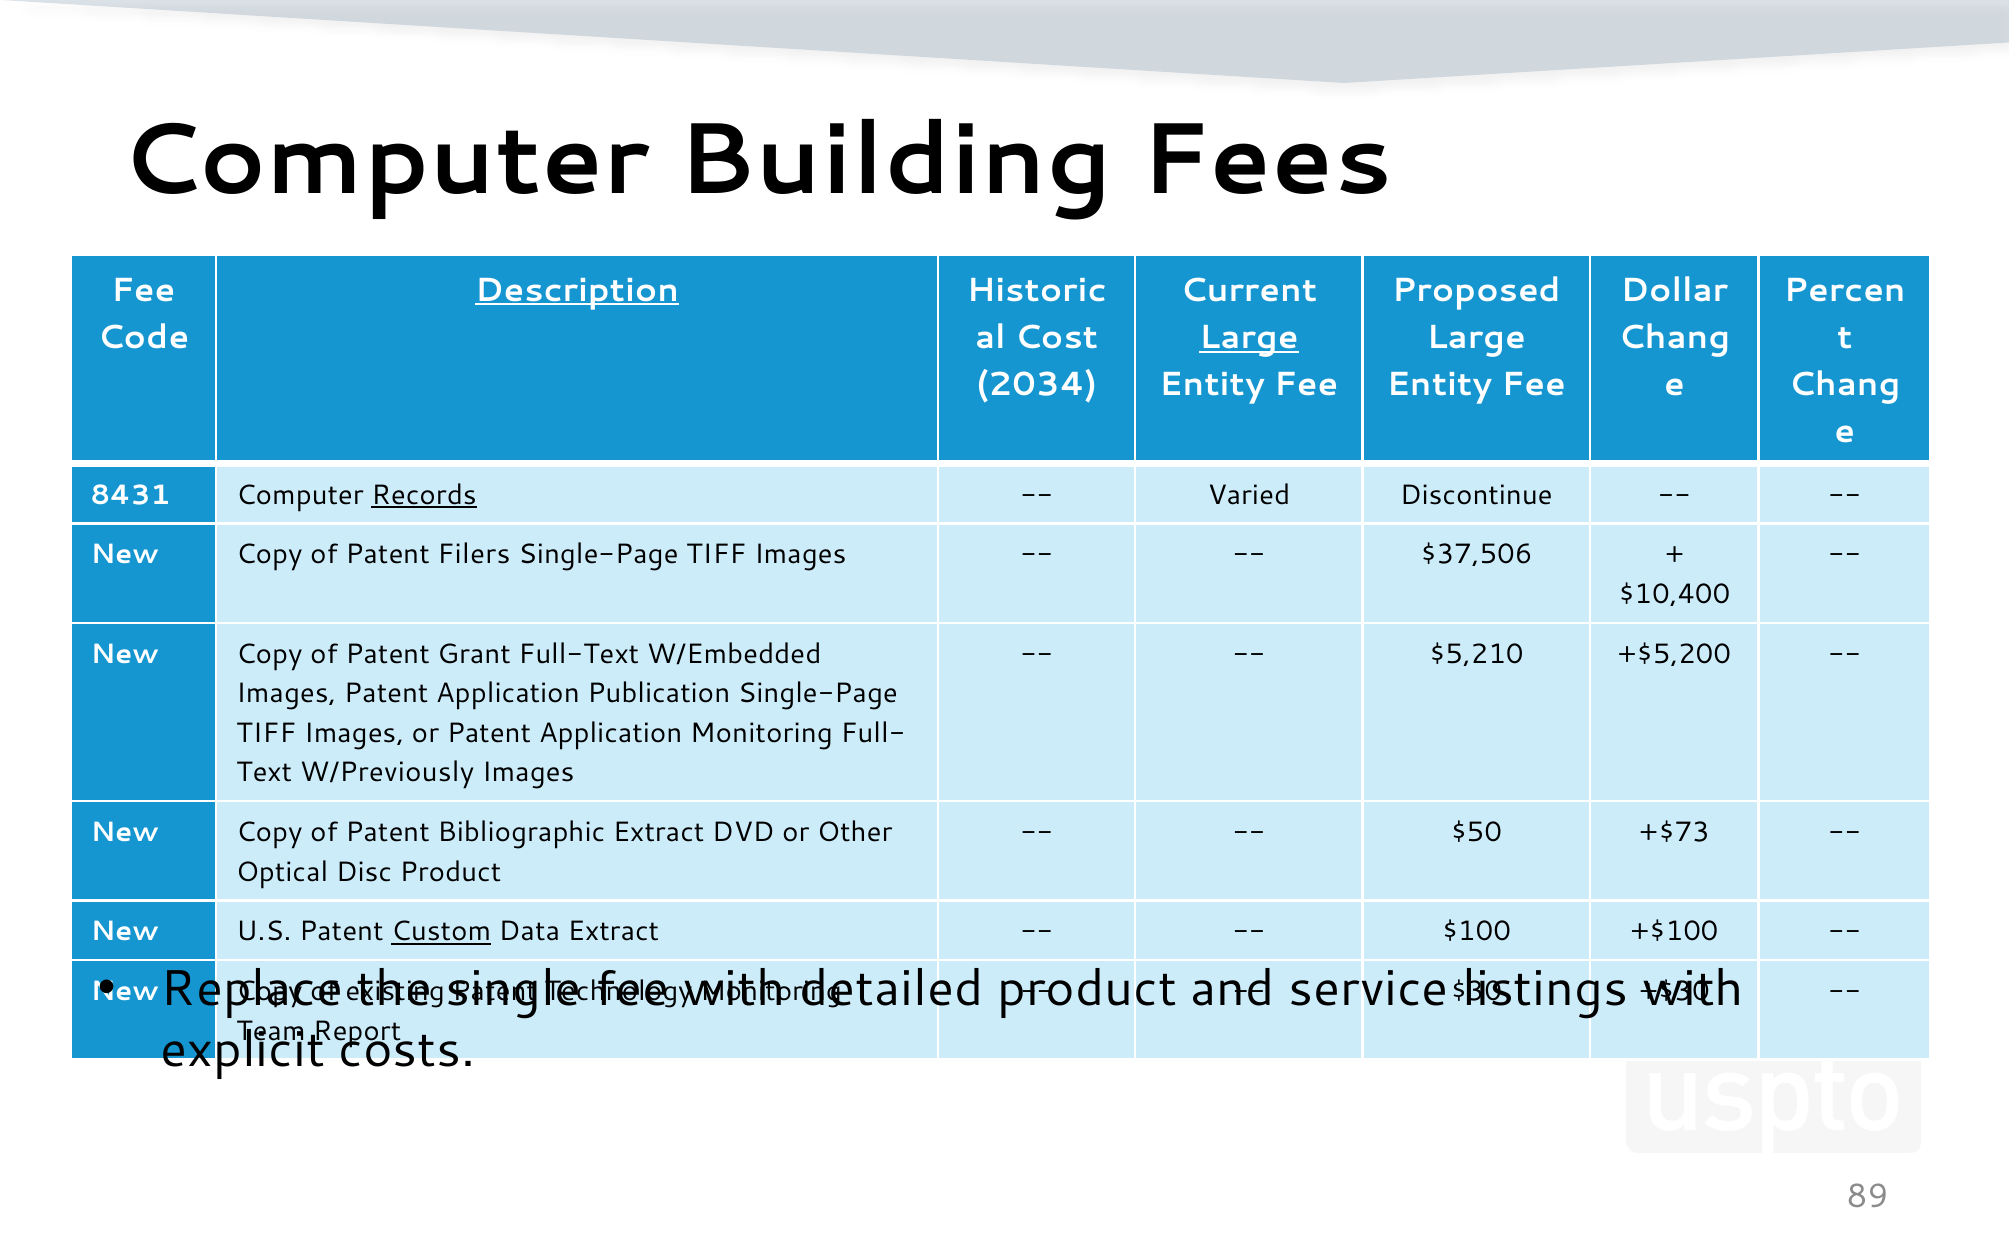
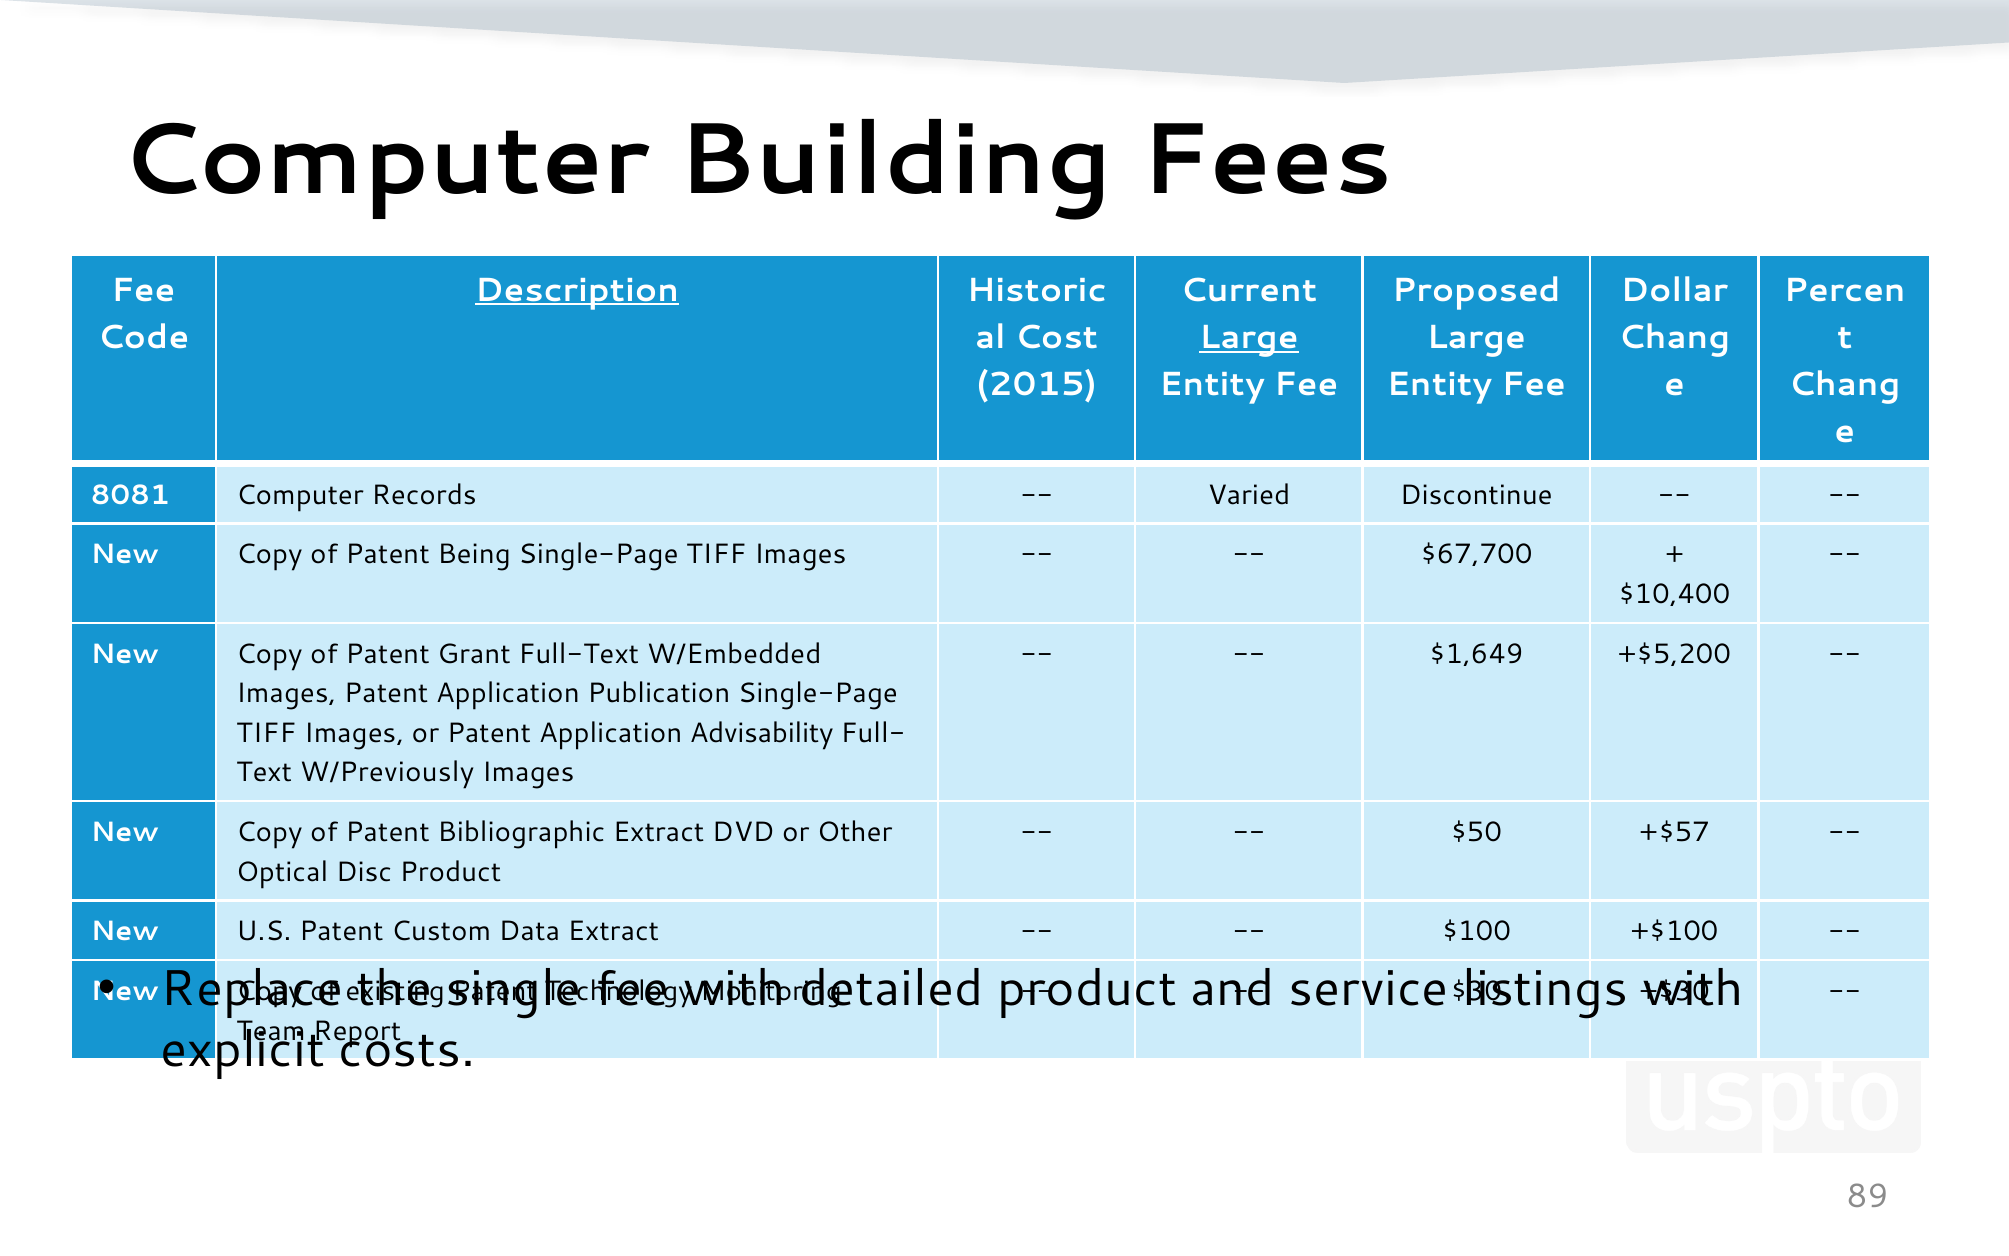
2034: 2034 -> 2015 (1037, 384)
8431: 8431 -> 8081 (130, 495)
Records underline: present -> none (424, 495)
Filers: Filers -> Being (474, 555)
$37,506: $37,506 -> $67,700 (1476, 555)
$5,210: $5,210 -> $1,649 (1476, 654)
Application Monitoring: Monitoring -> Advisability (762, 733)
+$73: +$73 -> +$57 (1675, 832)
Custom underline: present -> none (441, 931)
